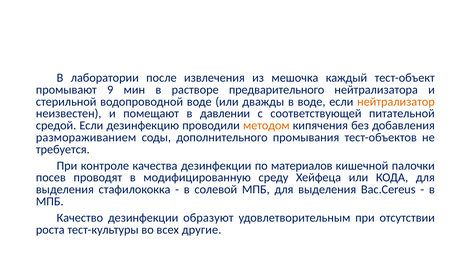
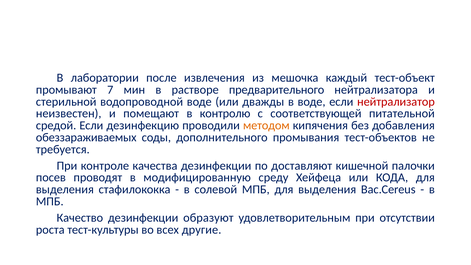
9: 9 -> 7 (110, 90)
нейтрализатор colour: orange -> red (396, 102)
давлении: давлении -> контролю (225, 114)
размораживанием: размораживанием -> обеззараживаемых (86, 137)
материалов: материалов -> доставляют (302, 166)
